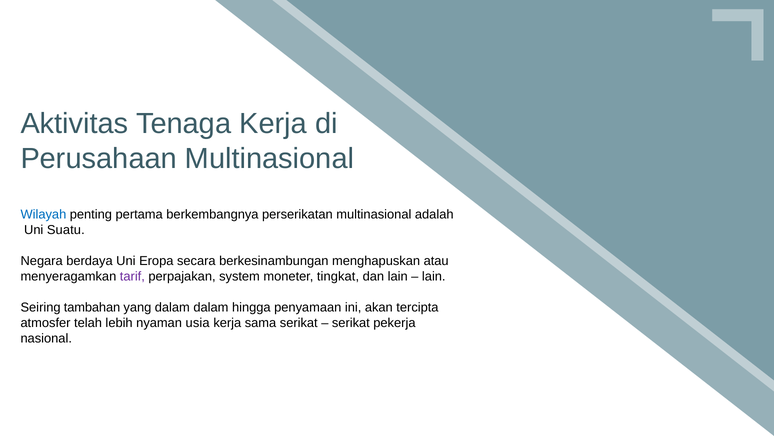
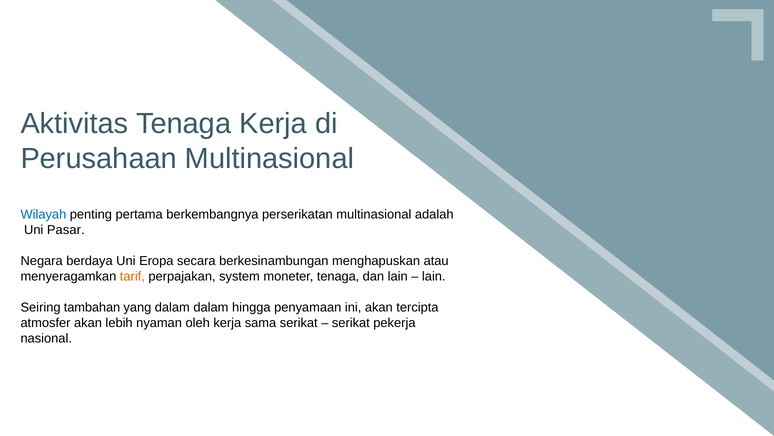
Suatu: Suatu -> Pasar (66, 230)
tarif colour: purple -> orange (132, 276)
moneter tingkat: tingkat -> tenaga (338, 276)
atmosfer telah: telah -> akan (88, 323)
usia: usia -> oleh (198, 323)
